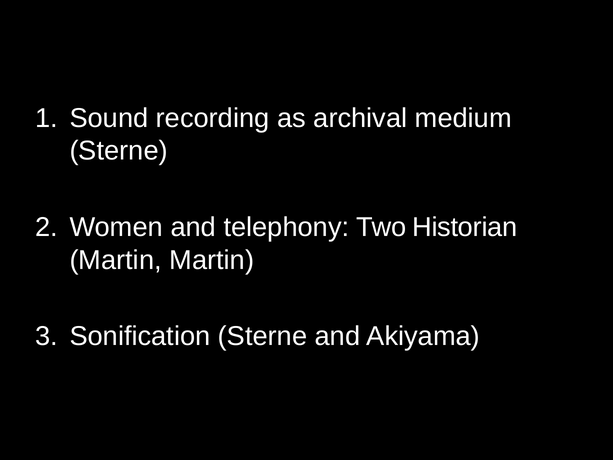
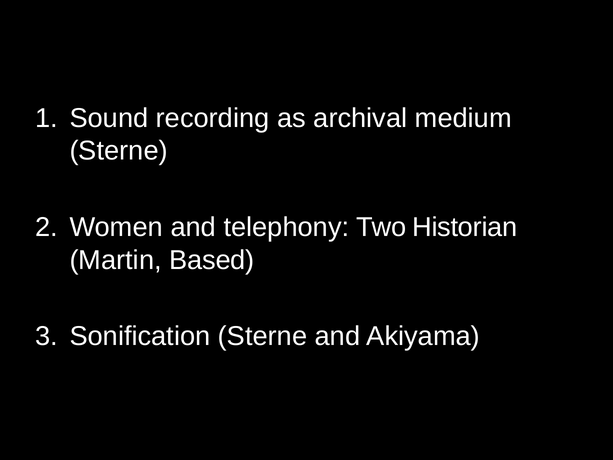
Martin Martin: Martin -> Based (212, 260)
